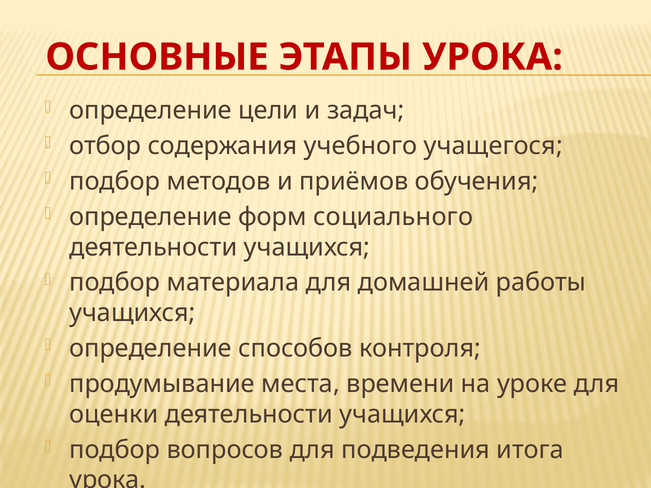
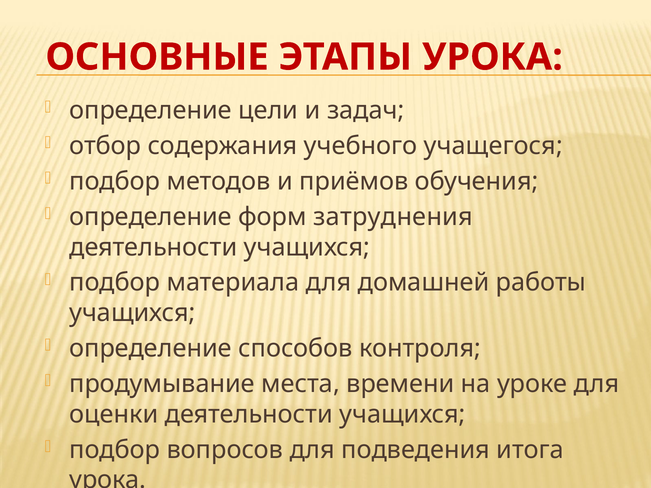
социального: социального -> затруднения (393, 217)
